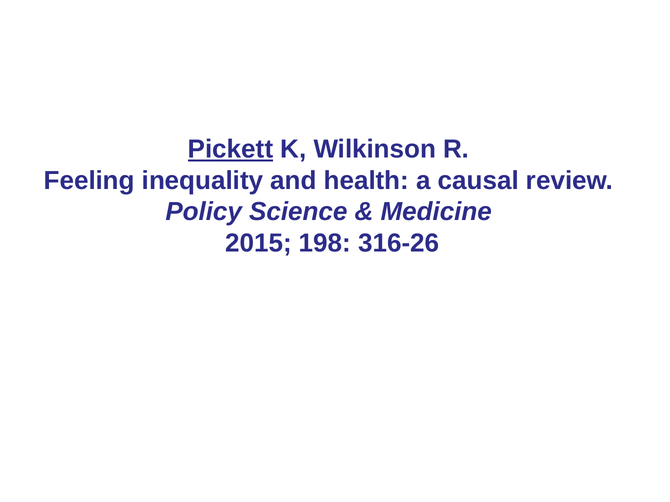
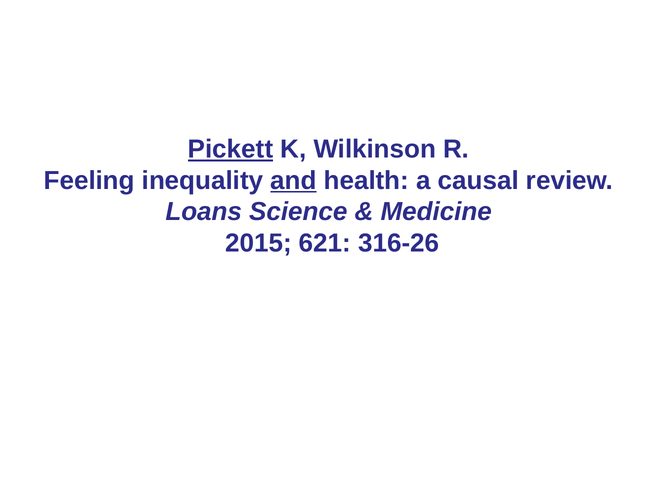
and underline: none -> present (293, 181)
Policy: Policy -> Loans (204, 212)
198: 198 -> 621 (325, 243)
